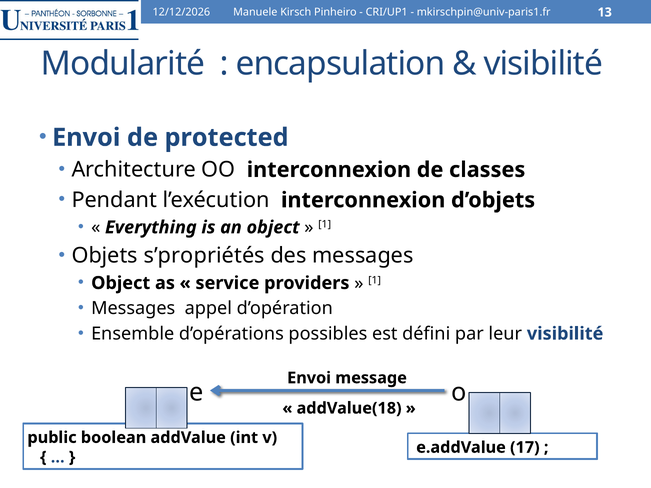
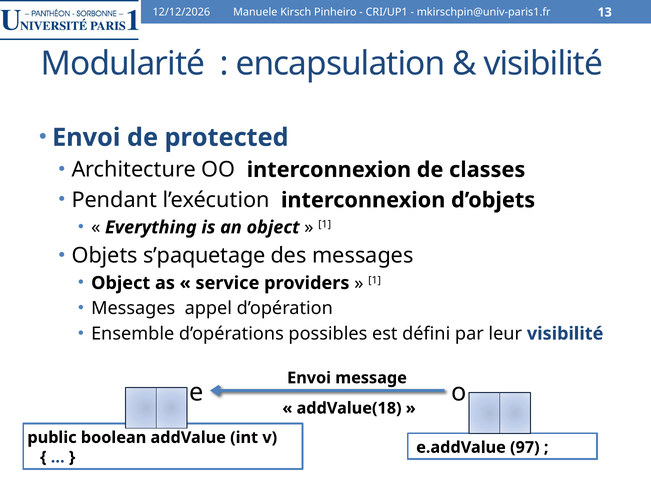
s’propriétés: s’propriétés -> s’paquetage (204, 256)
17: 17 -> 97 (525, 448)
